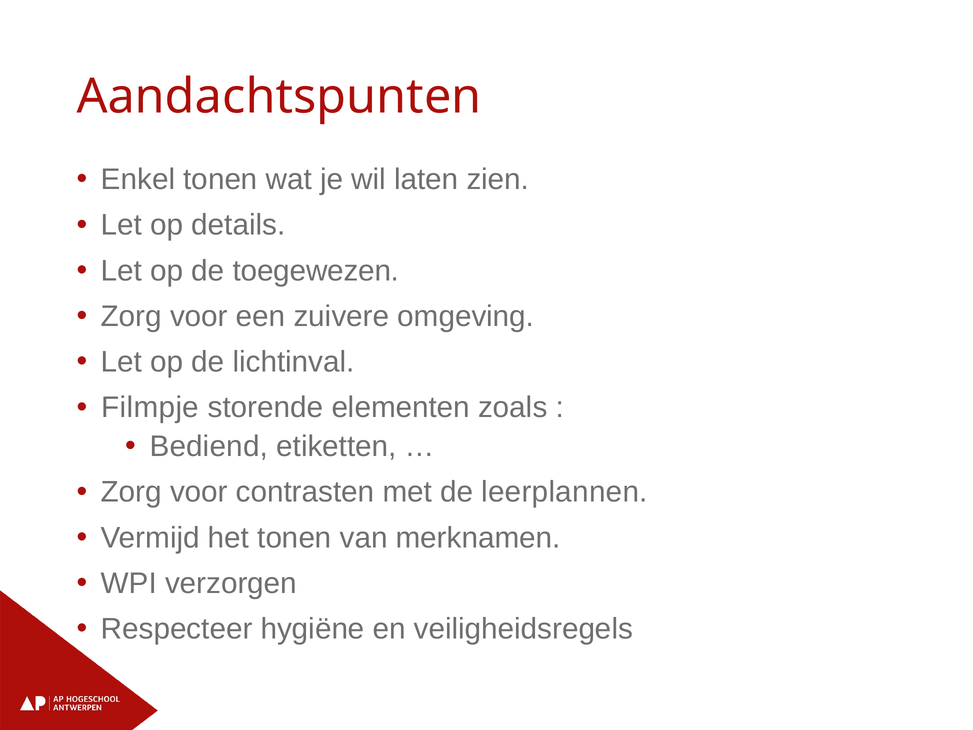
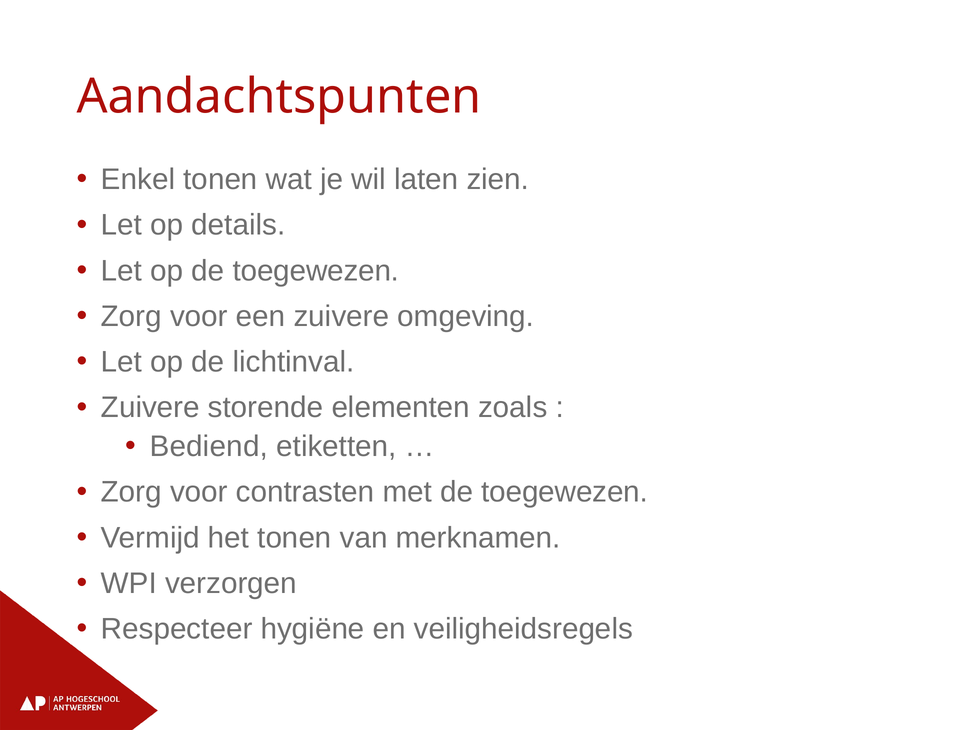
Filmpje: Filmpje -> Zuivere (150, 407)
met de leerplannen: leerplannen -> toegewezen (565, 492)
